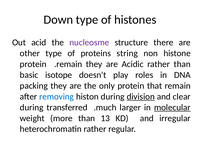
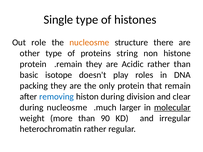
Down: Down -> Single (58, 20)
acid: acid -> role (39, 43)
nucleosme colour: purple -> orange (89, 43)
division underline: present -> none (141, 97)
during transferred: transferred -> nucleosme (67, 108)
13: 13 -> 90 (105, 118)
